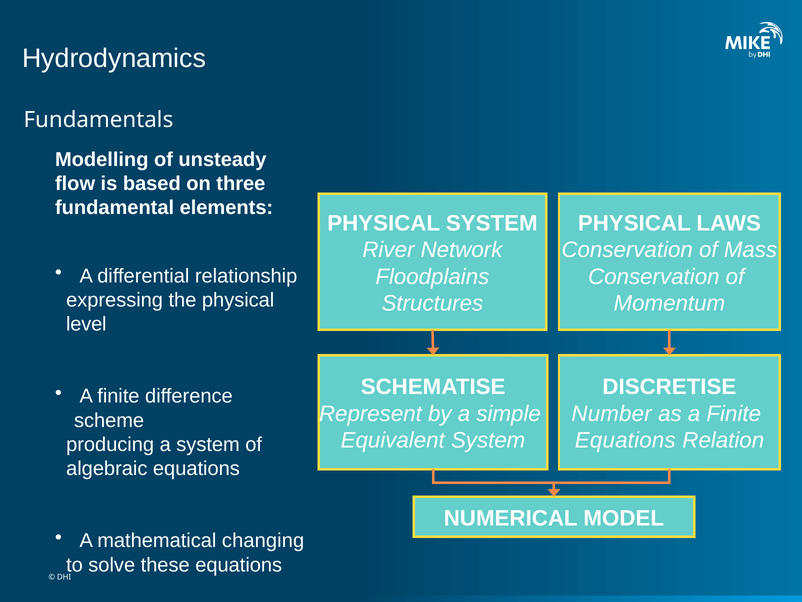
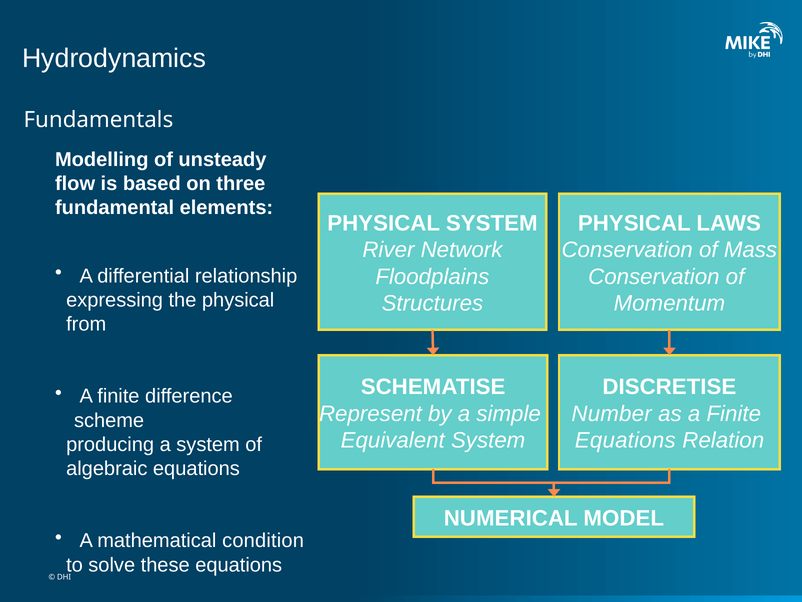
level: level -> from (86, 324)
changing: changing -> condition (263, 540)
